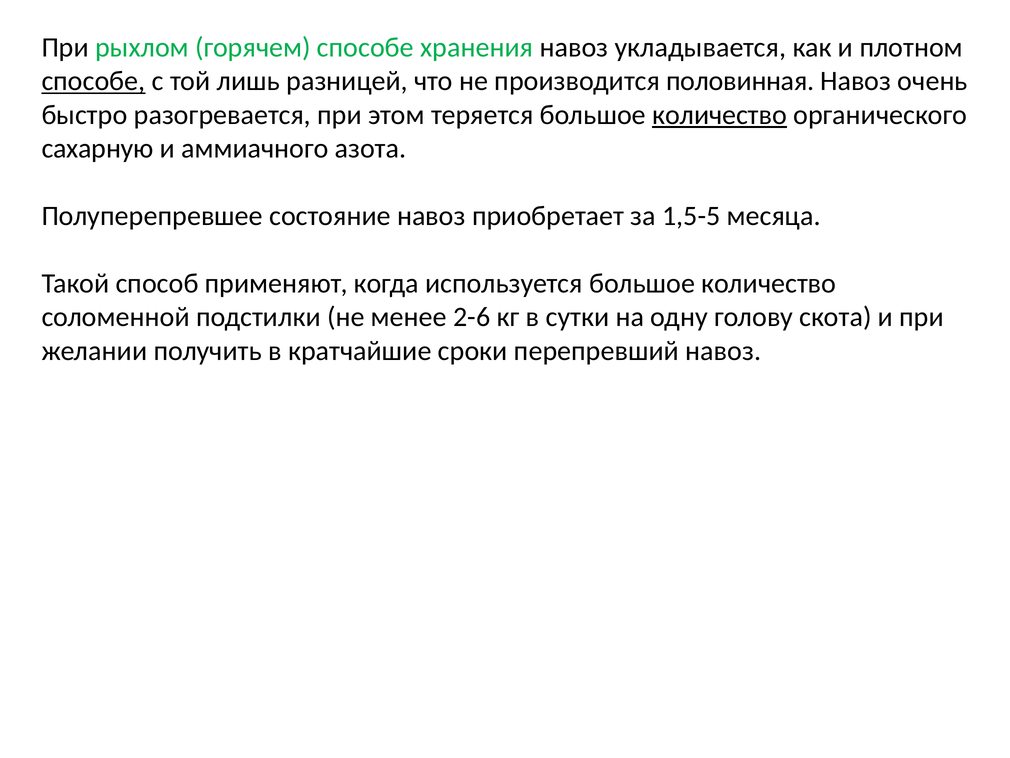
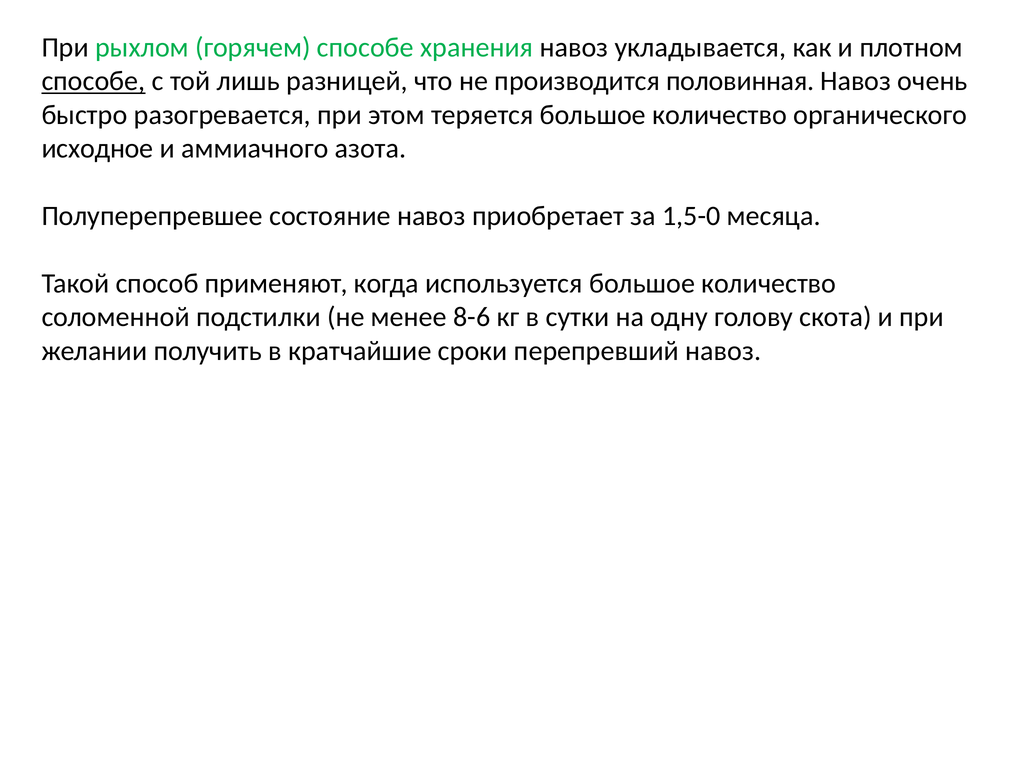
количество underline: present -> none (720, 115)
сахарную: сахарную -> исходное (97, 148)
1,5-5: 1,5-5 -> 1,5-0 (691, 216)
2-6: 2-6 -> 8-6 (472, 317)
